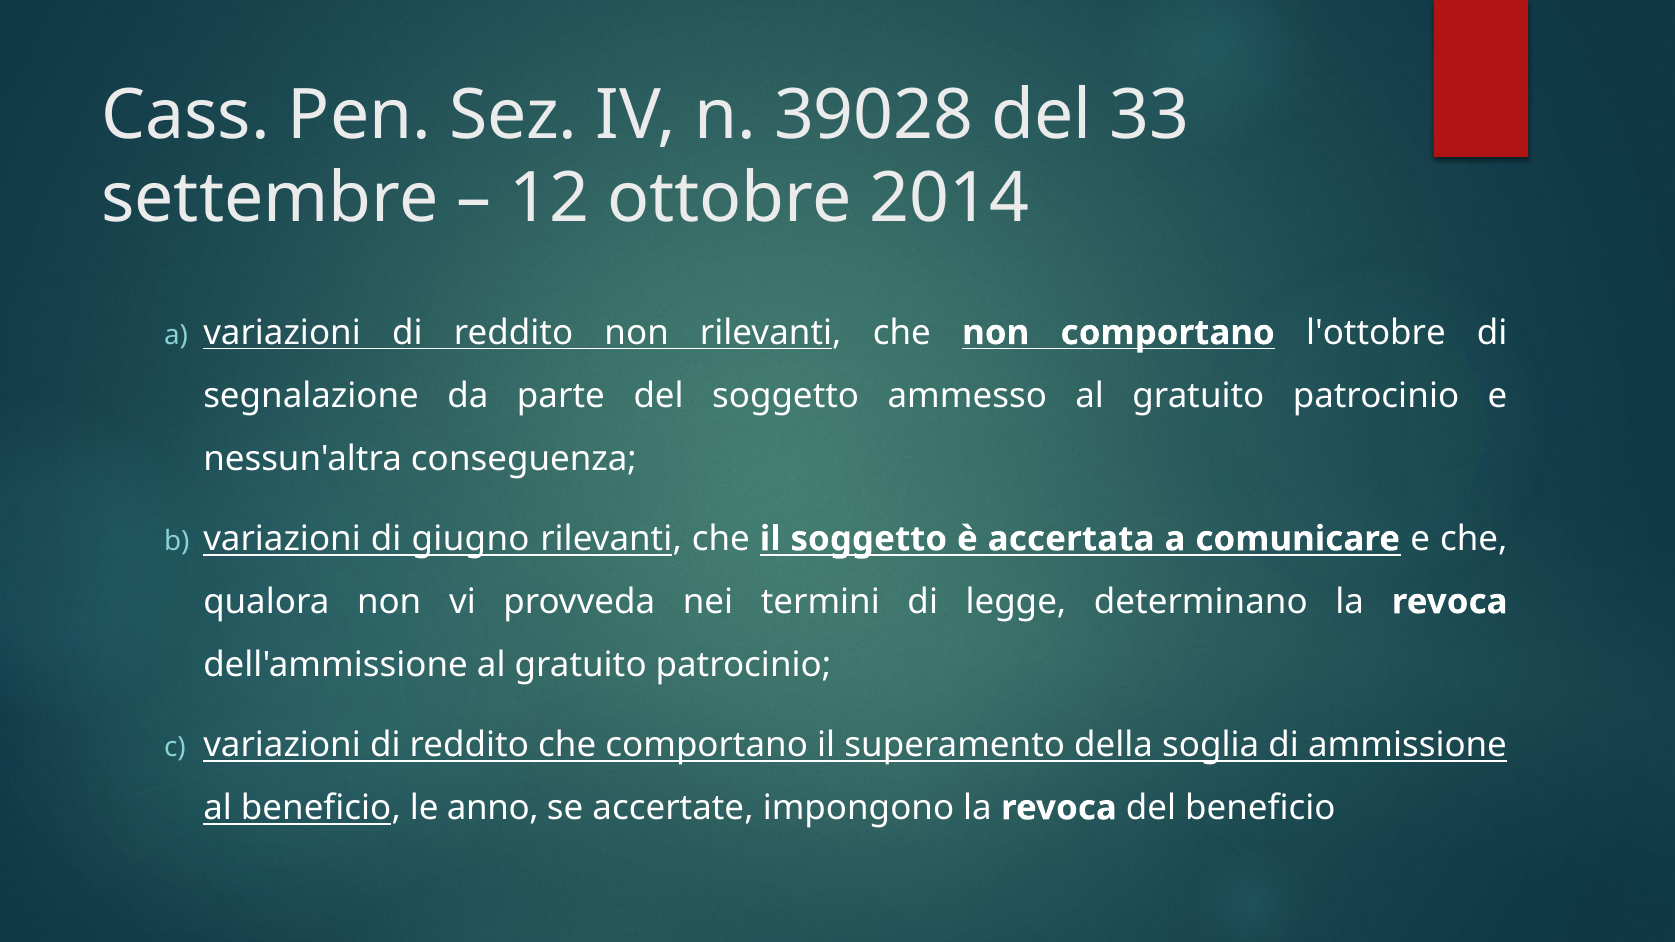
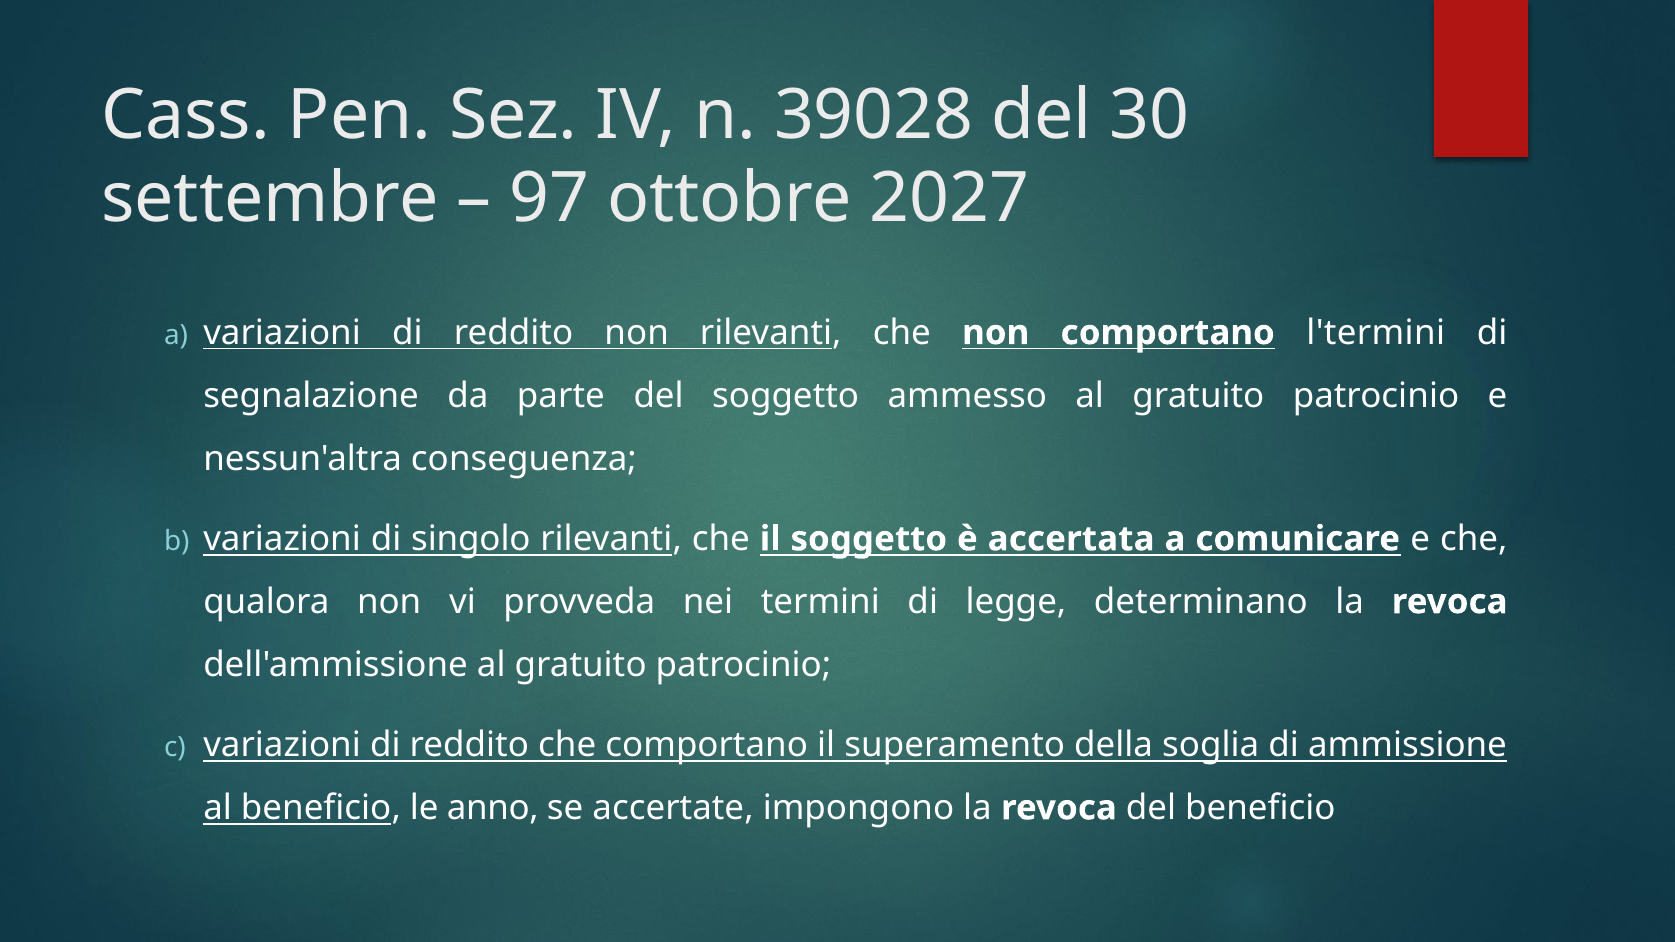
33: 33 -> 30 (1150, 115)
12: 12 -> 97 (549, 199)
2014: 2014 -> 2027 (949, 199)
l'ottobre: l'ottobre -> l'termini (1376, 333)
giugno: giugno -> singolo (471, 539)
